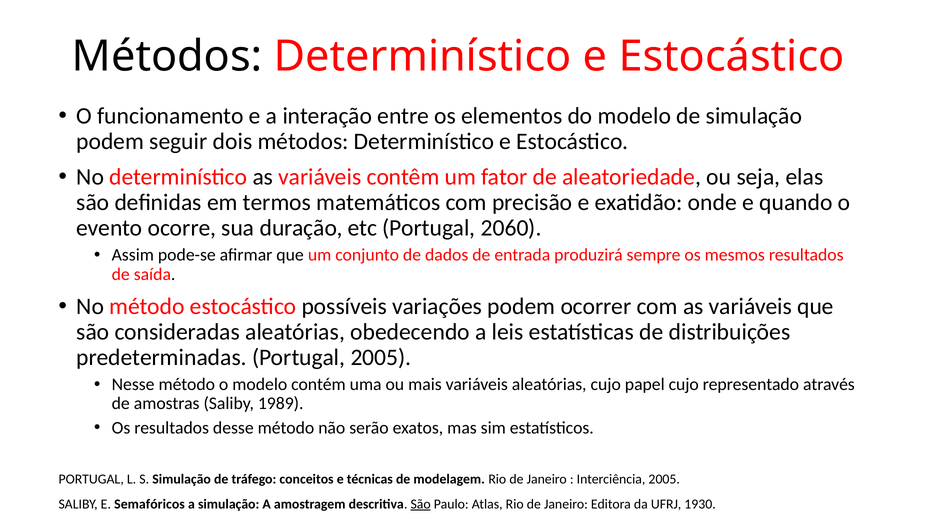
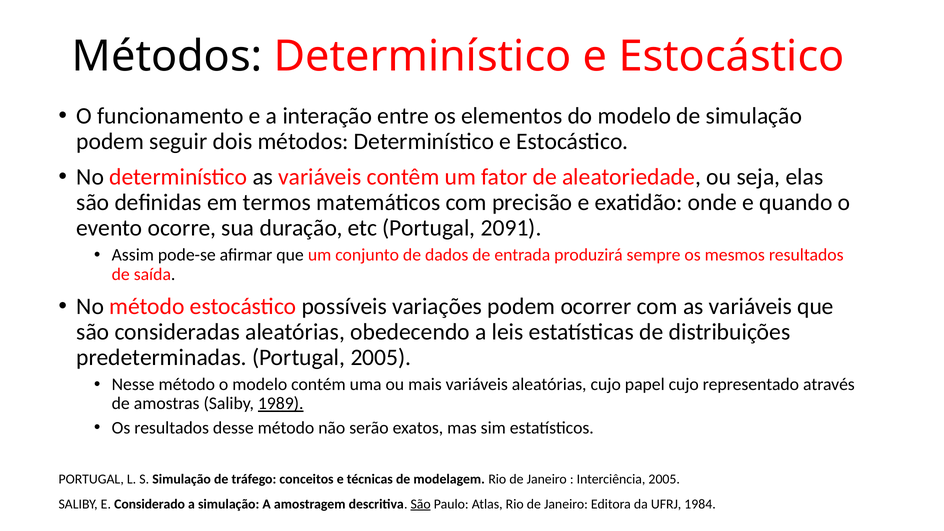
2060: 2060 -> 2091 (511, 228)
1989 underline: none -> present (281, 404)
Semafóricos: Semafóricos -> Considerado (150, 504)
1930: 1930 -> 1984 (700, 504)
